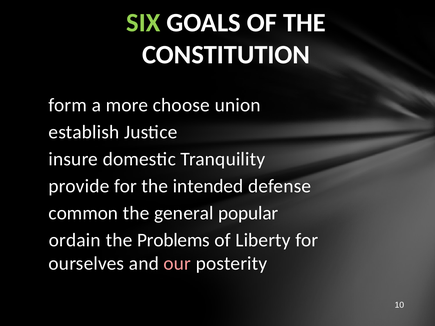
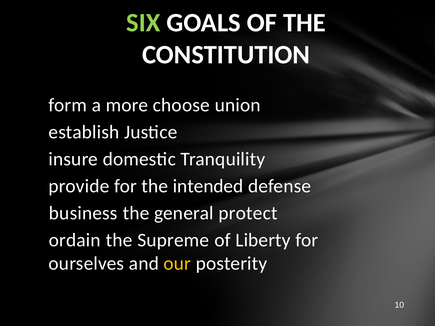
common: common -> business (83, 213)
popular: popular -> protect (248, 213)
Problems: Problems -> Supreme (173, 240)
our colour: pink -> yellow (177, 264)
